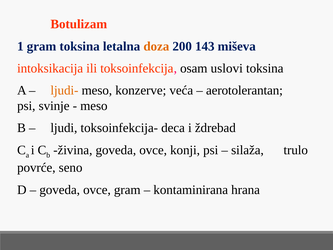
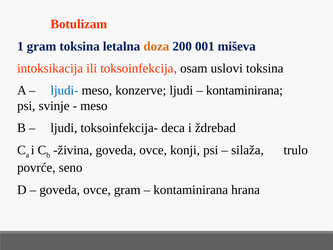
143: 143 -> 001 (205, 46)
ljudi- colour: orange -> blue (64, 90)
konzerve veća: veća -> ljudi (181, 90)
aerotolerantan: aerotolerantan -> kontaminirana (244, 90)
